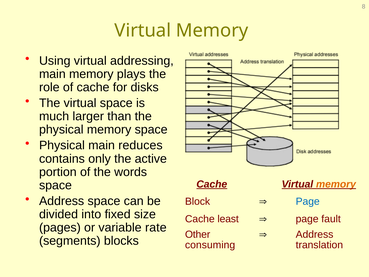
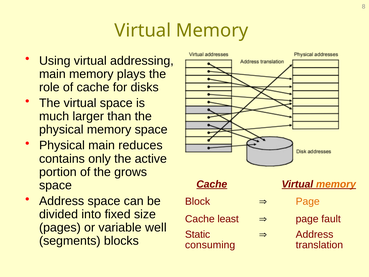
words: words -> grows (131, 172)
Page colour: blue -> orange (308, 201)
rate: rate -> well (156, 227)
Other: Other -> Static (198, 234)
